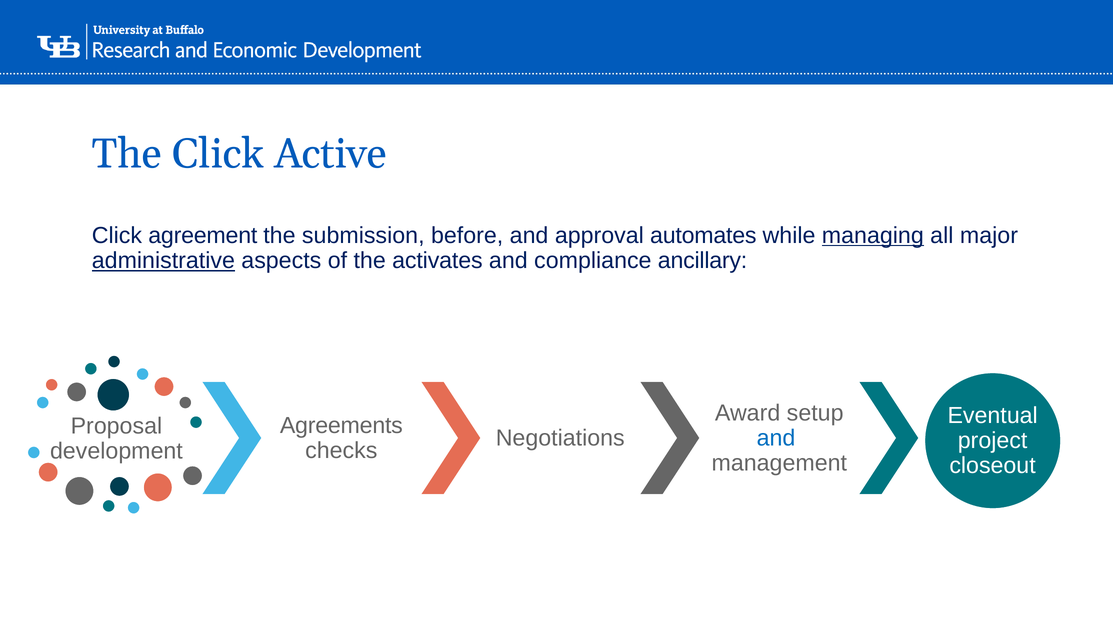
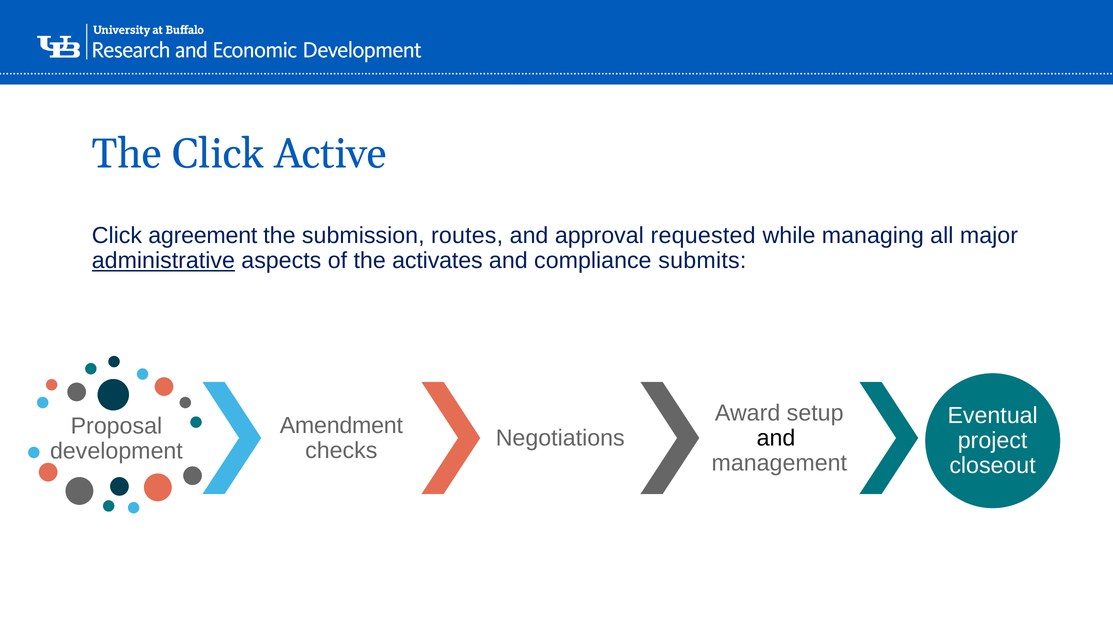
before: before -> routes (467, 236)
automates: automates -> requested (703, 236)
managing underline: present -> none (873, 236)
ancillary: ancillary -> submits (702, 261)
Agreements: Agreements -> Amendment (341, 425)
and colour: blue -> black (776, 438)
